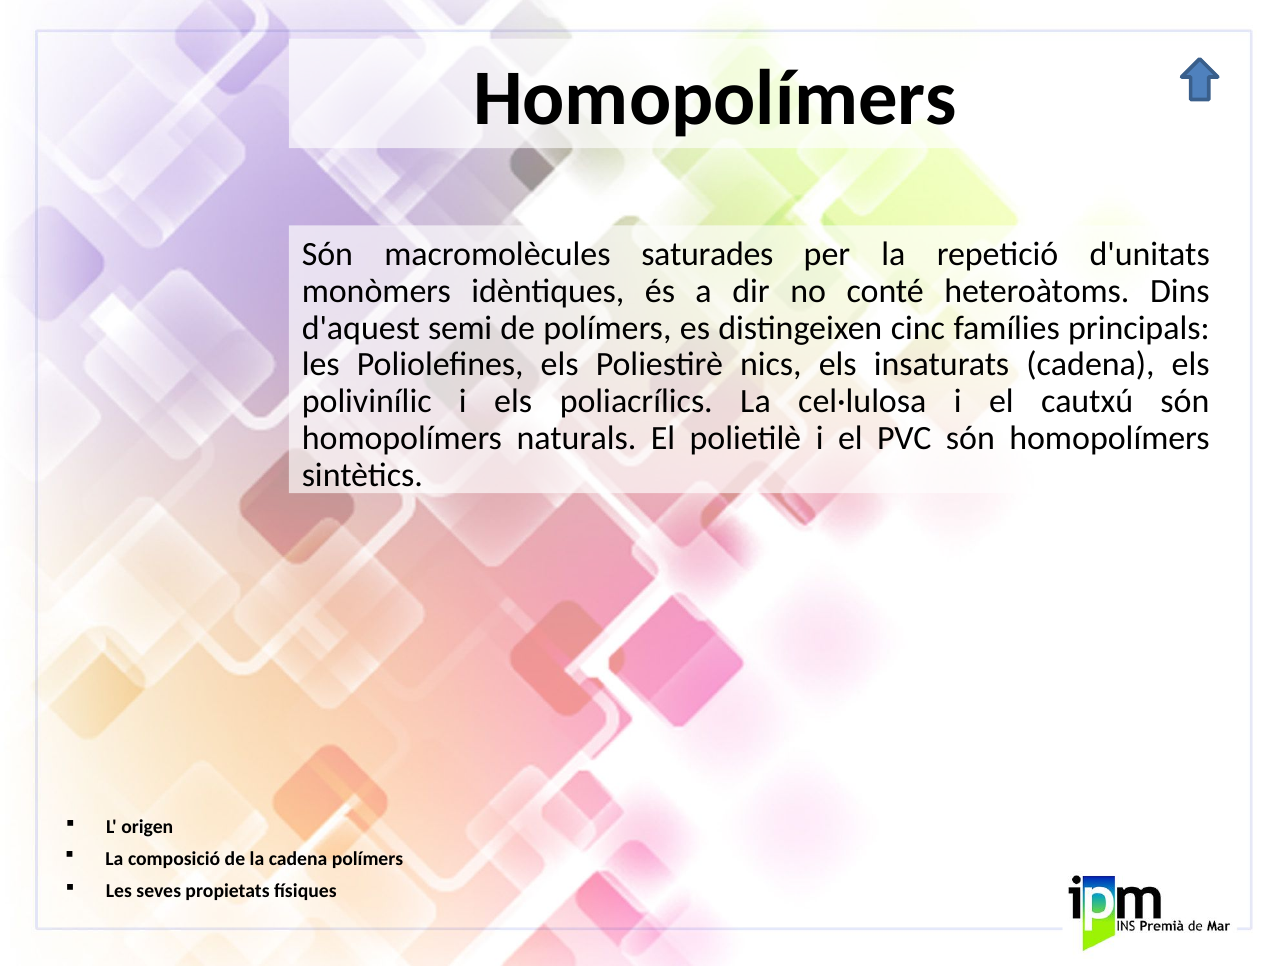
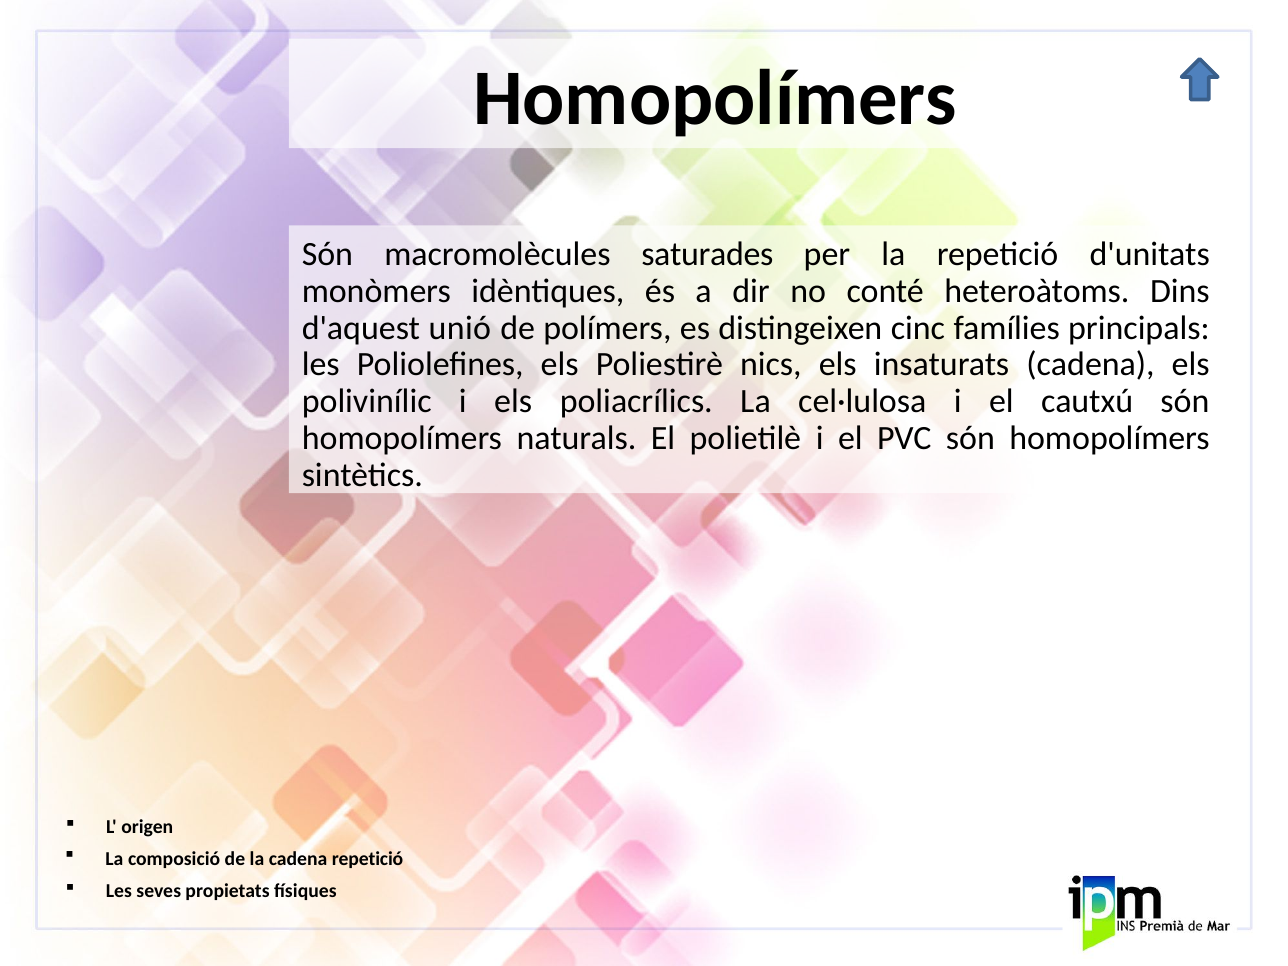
semi: semi -> unió (460, 328)
cadena polímers: polímers -> repetició (368, 859)
